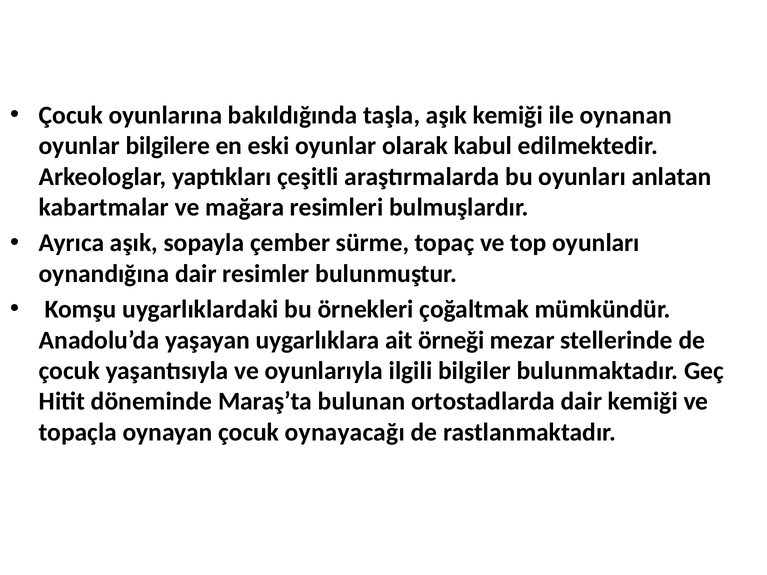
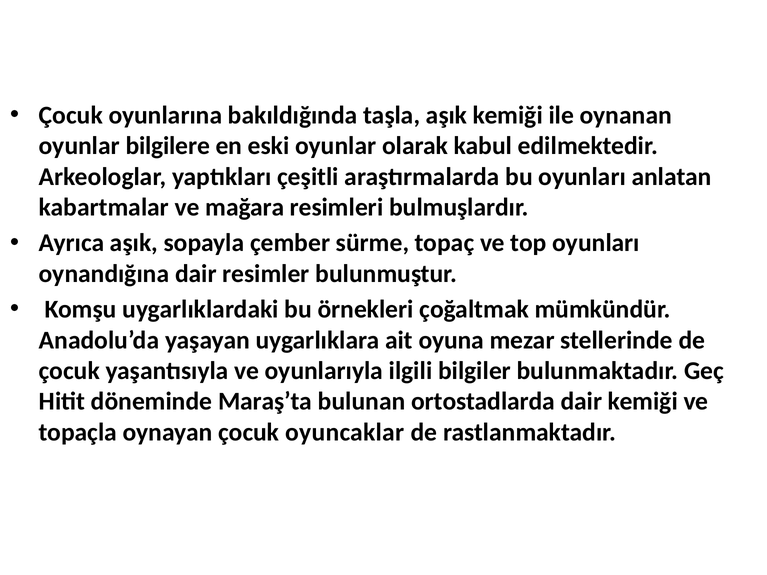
örneği: örneği -> oyuna (451, 340)
oynayacağı: oynayacağı -> oyuncaklar (345, 432)
